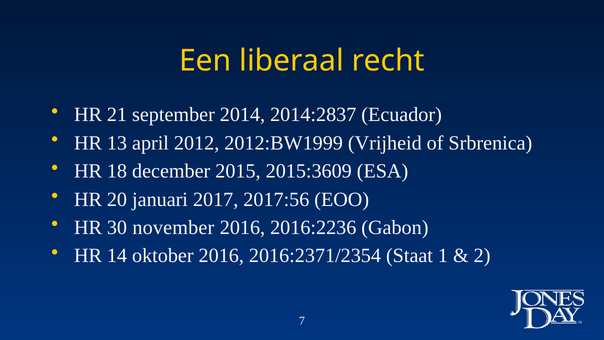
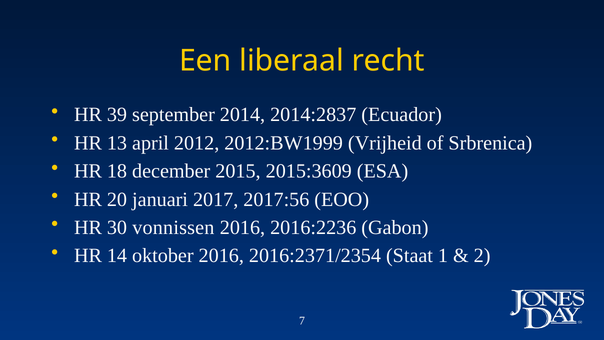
21: 21 -> 39 (117, 115)
november: november -> vonnissen (173, 227)
